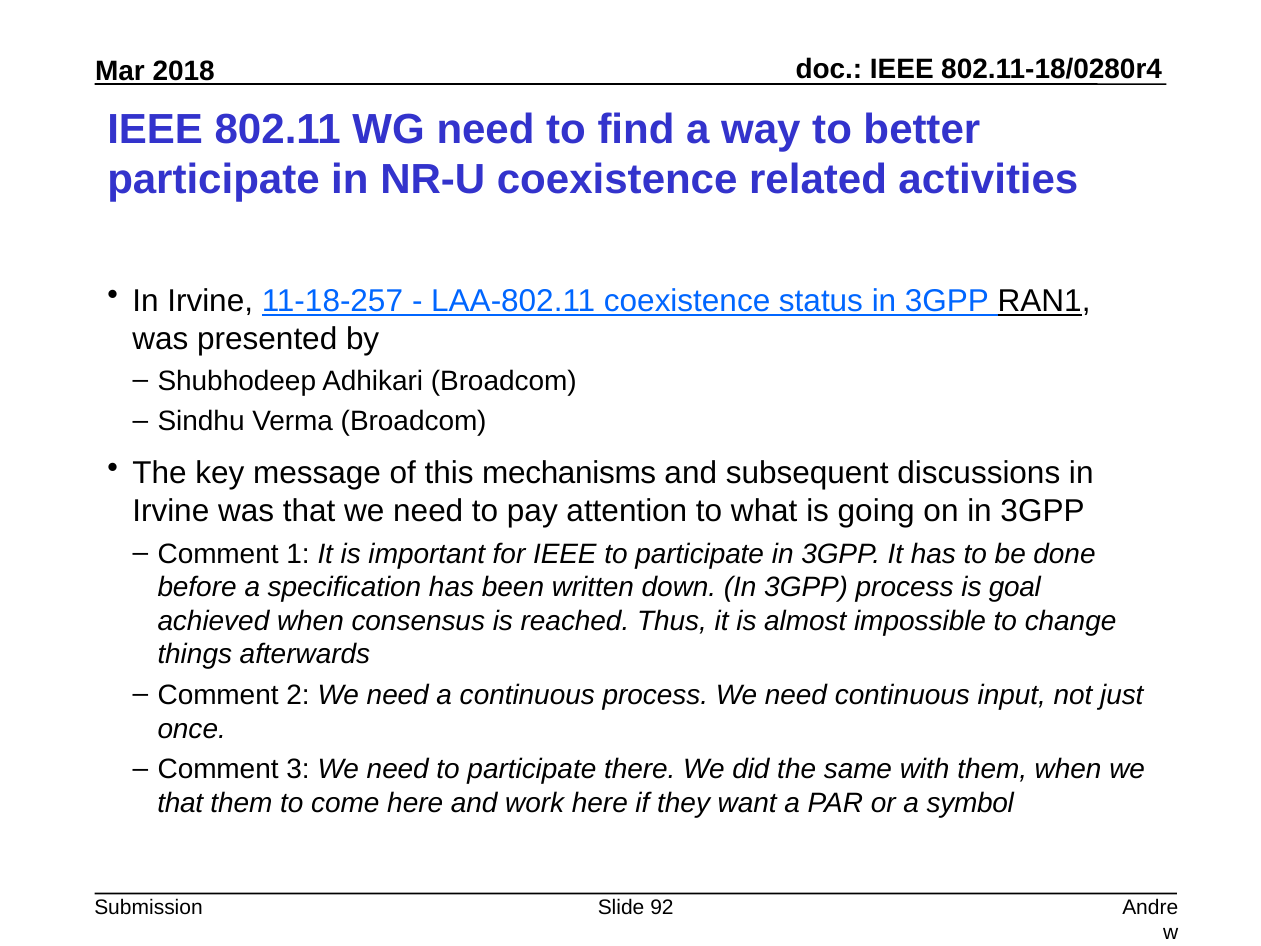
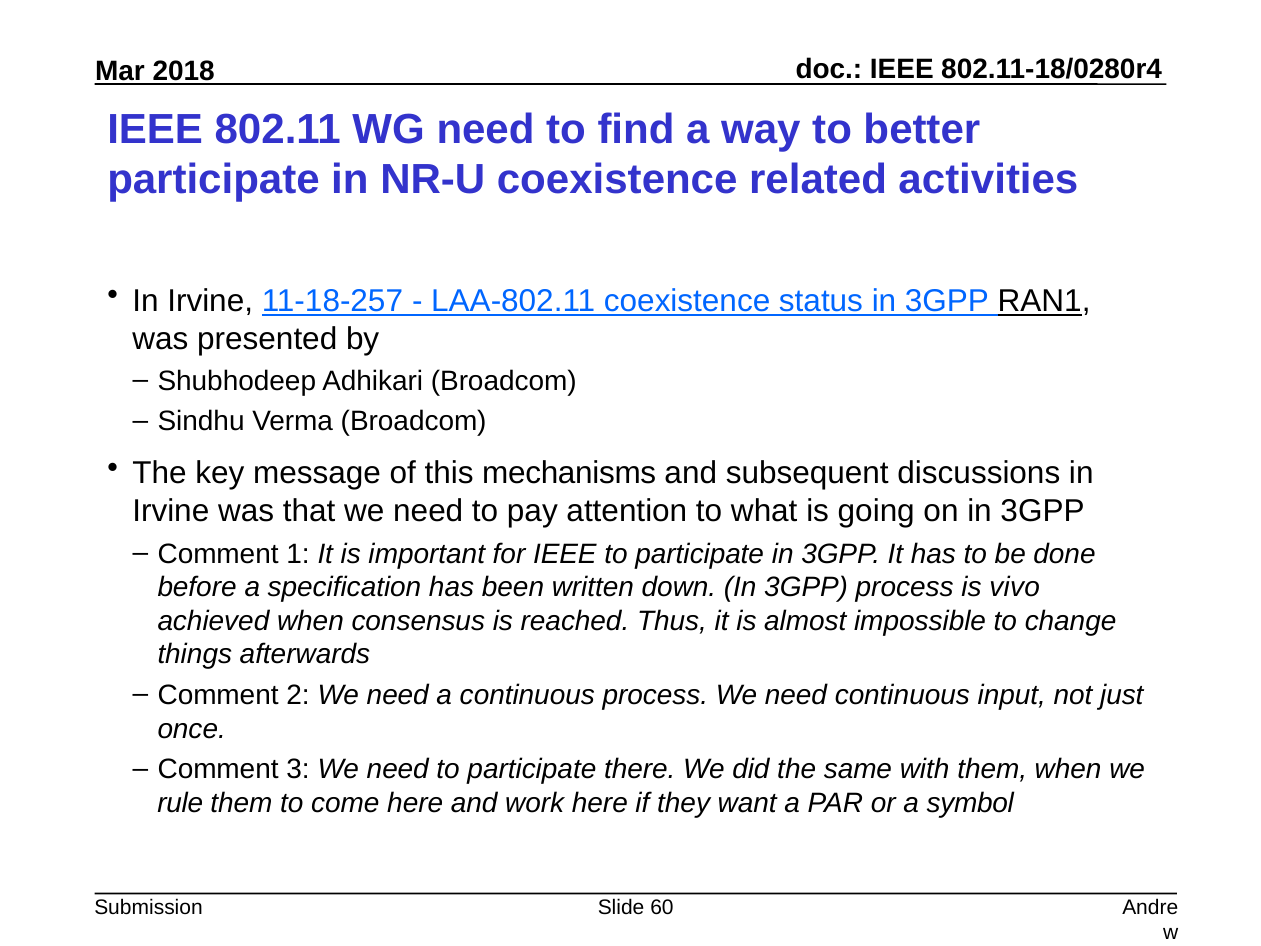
goal: goal -> vivo (1015, 587)
that: that -> rule (180, 803)
92: 92 -> 60 (662, 907)
